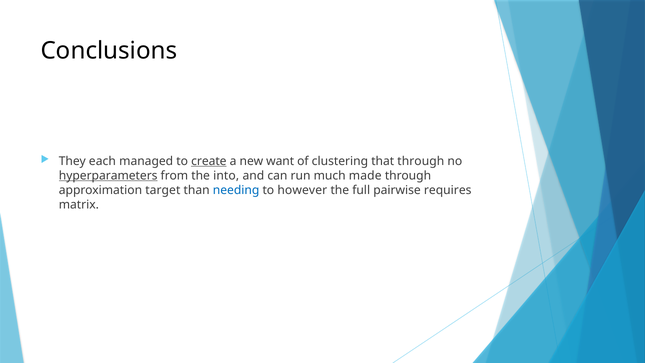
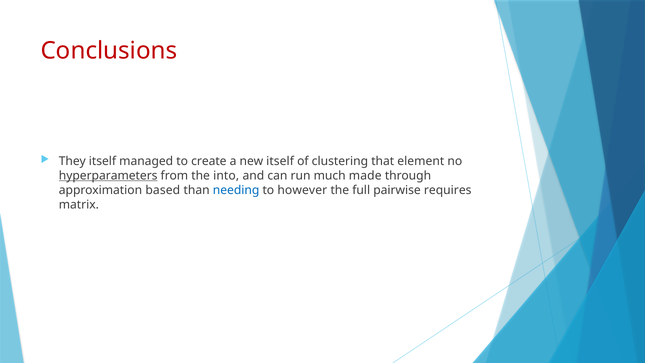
Conclusions colour: black -> red (109, 51)
They each: each -> itself (102, 161)
create underline: present -> none (209, 161)
new want: want -> itself (280, 161)
that through: through -> element (421, 161)
target: target -> based (163, 190)
